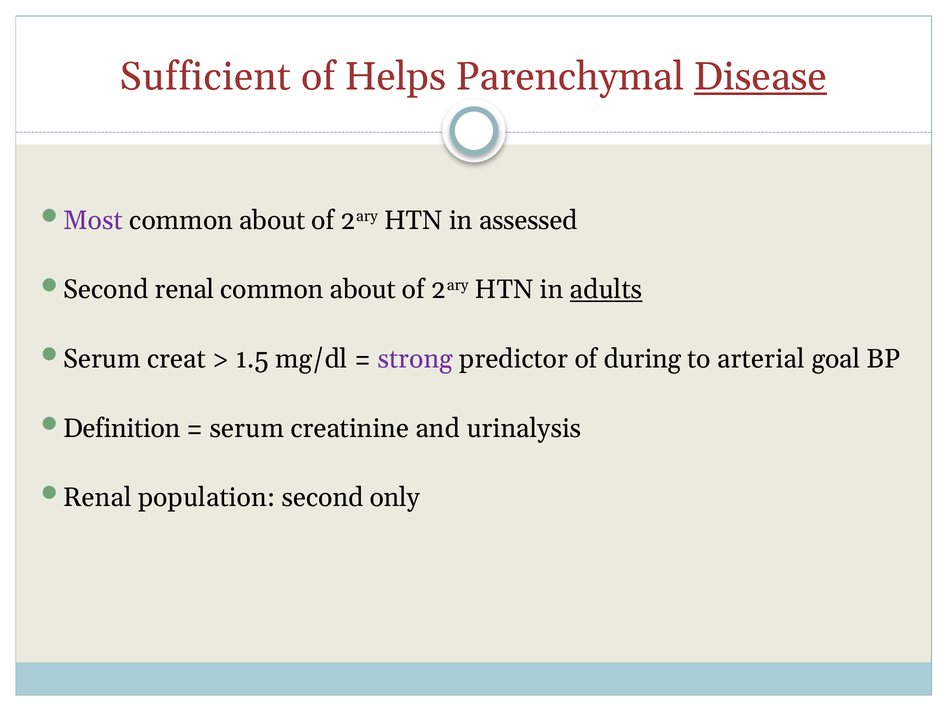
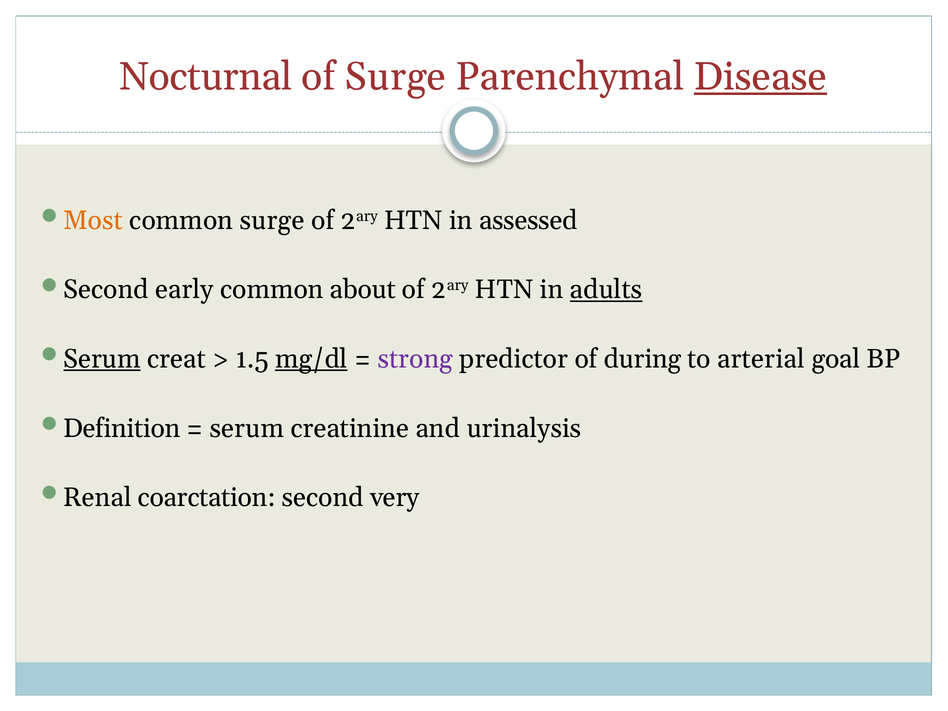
Sufficient: Sufficient -> Nocturnal (206, 77)
of Helps: Helps -> Surge (395, 77)
Most colour: purple -> orange (93, 220)
about: about -> surge (272, 220)
Second renal: renal -> early (184, 290)
Serum underline: none -> present (102, 359)
mg/dl underline: none -> present (311, 359)
population: population -> coarctation (207, 498)
only: only -> very (395, 498)
